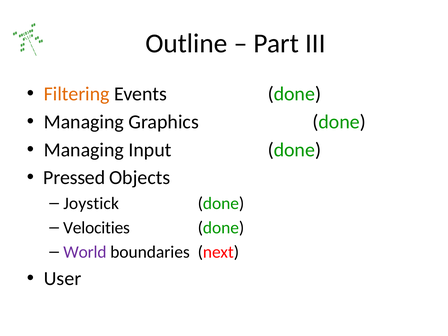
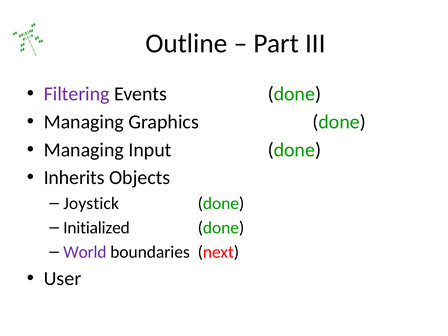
Filtering colour: orange -> purple (77, 94)
Pressed: Pressed -> Inherits (74, 178)
Velocities: Velocities -> Initialized (97, 228)
